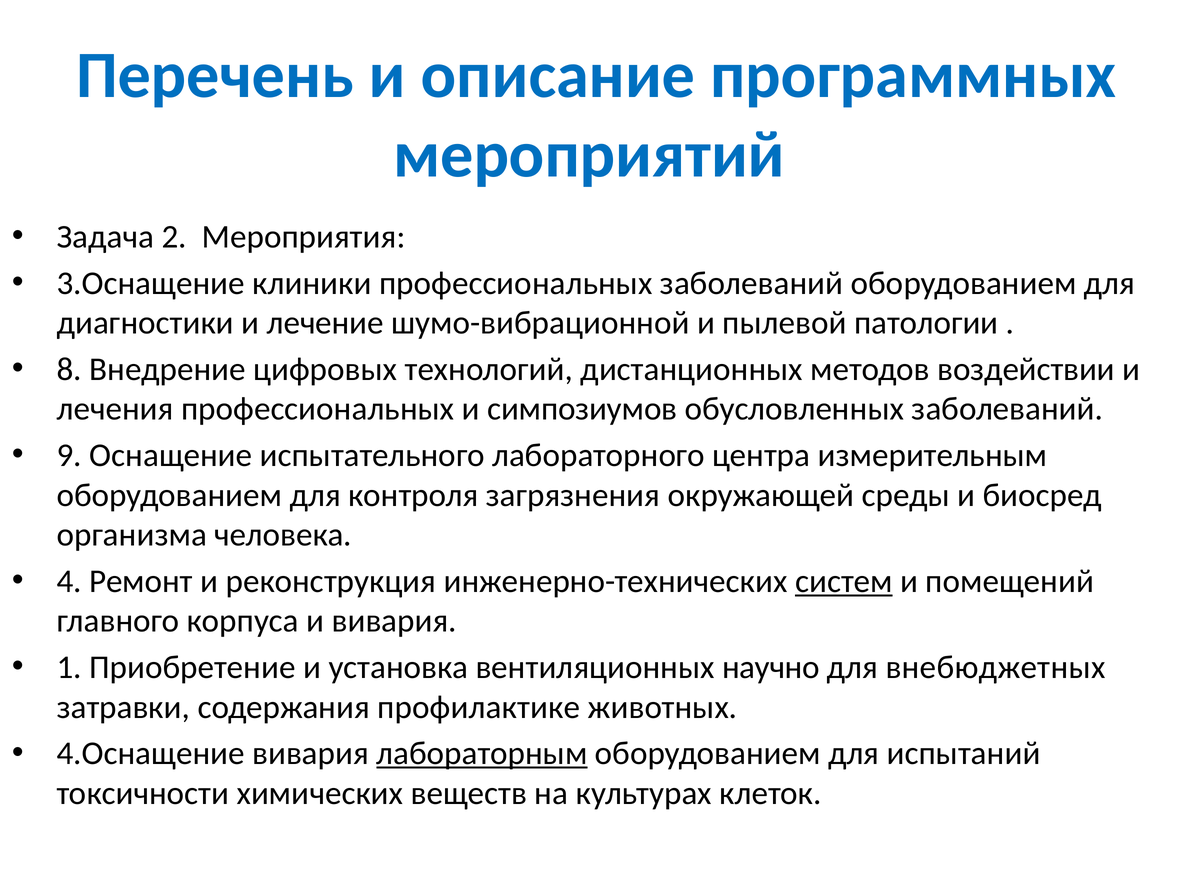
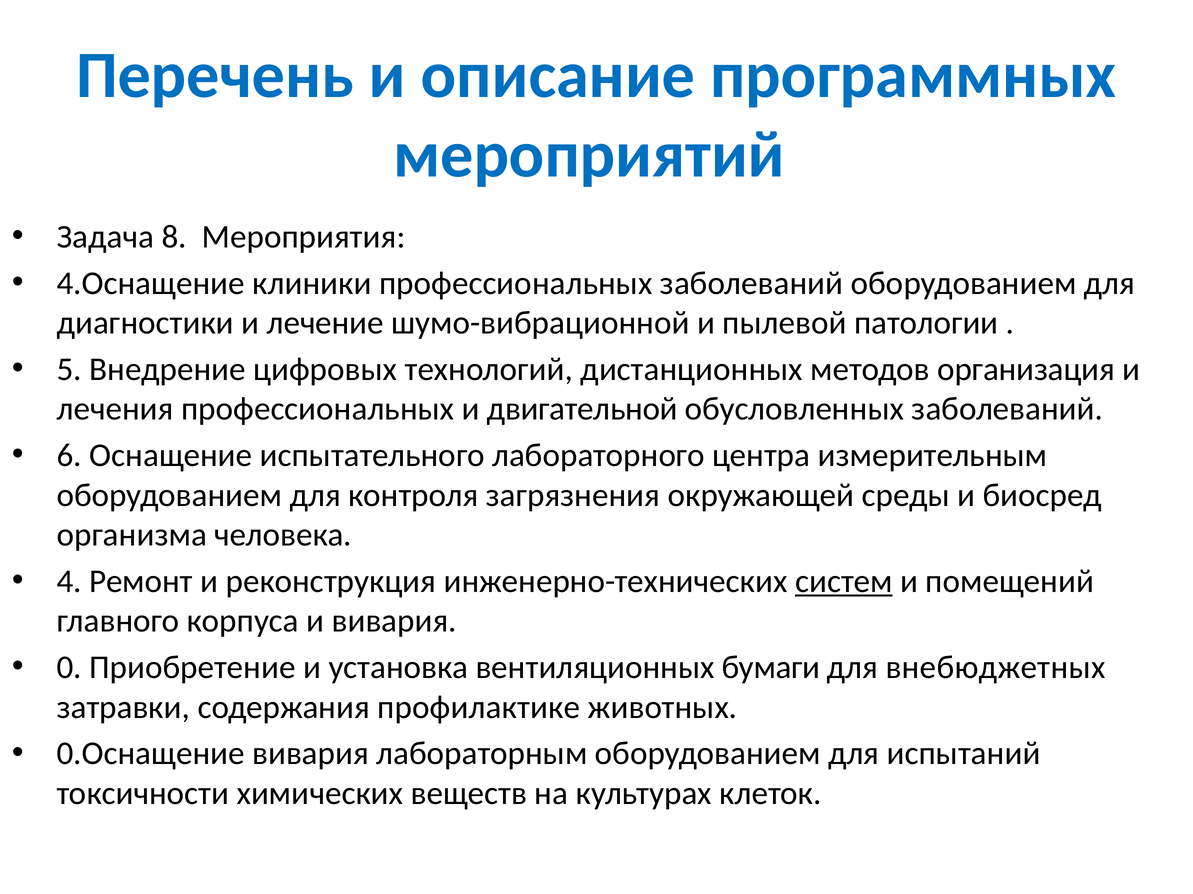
2: 2 -> 8 (174, 237)
3.Оснащение: 3.Оснащение -> 4.Оснащение (151, 283)
8: 8 -> 5 (69, 370)
воздействии: воздействии -> организация (1026, 370)
симпозиумов: симпозиумов -> двигательной (582, 409)
9: 9 -> 6 (69, 456)
1: 1 -> 0 (69, 668)
научно: научно -> бумаги (771, 668)
4.Оснащение: 4.Оснащение -> 0.Оснащение (151, 754)
лабораторным underline: present -> none (482, 754)
